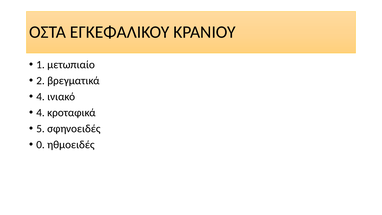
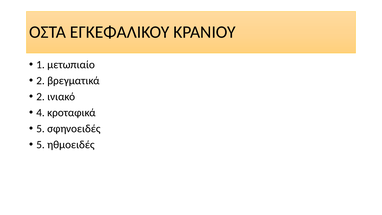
4: 4 -> 2 (41, 97)
0: 0 -> 5 (41, 145)
